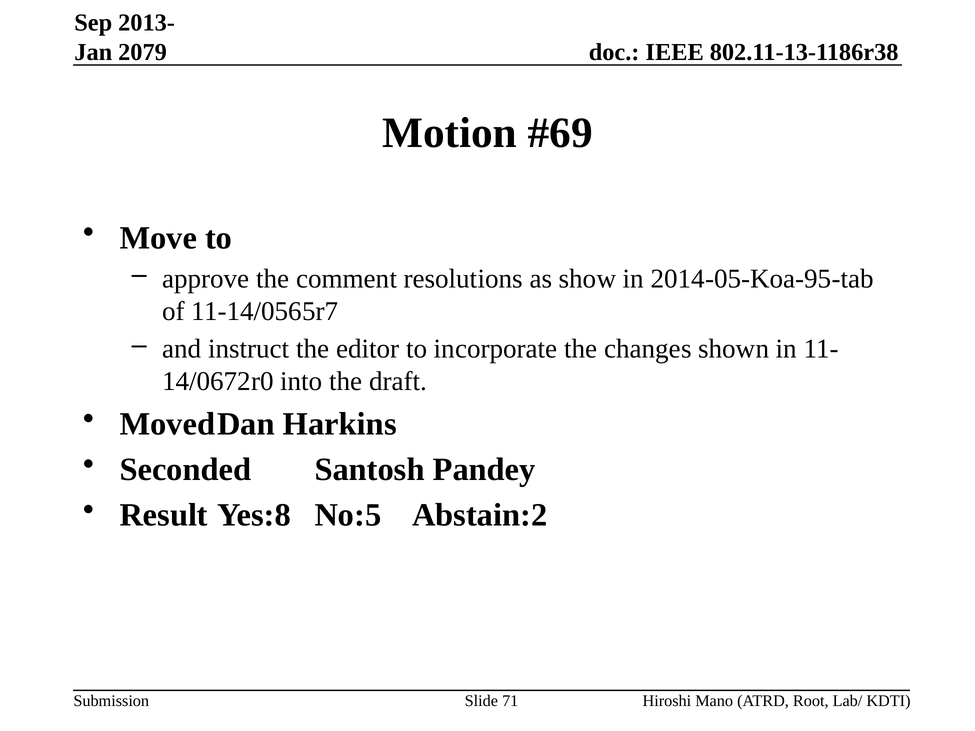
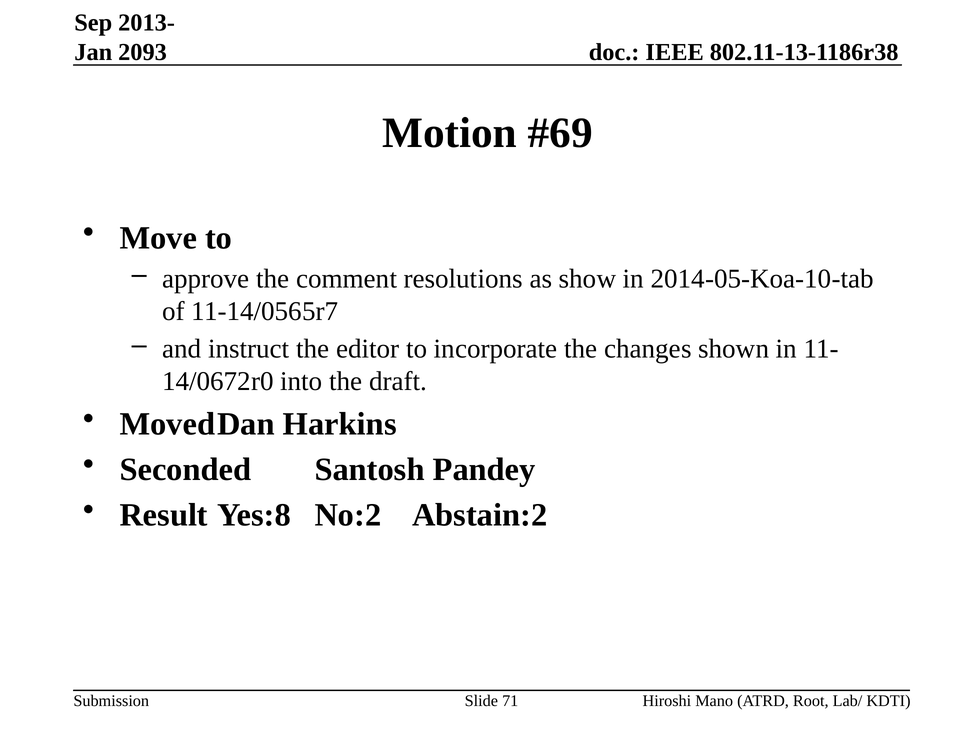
2079: 2079 -> 2093 (143, 52)
2014-05-Koa-95-tab: 2014-05-Koa-95-tab -> 2014-05-Koa-10-tab (762, 279)
No:5: No:5 -> No:2 (348, 515)
